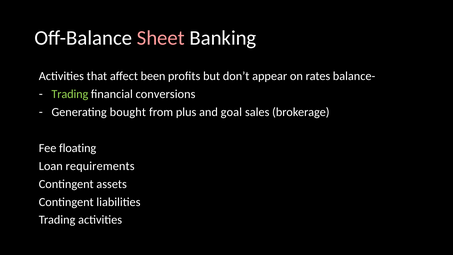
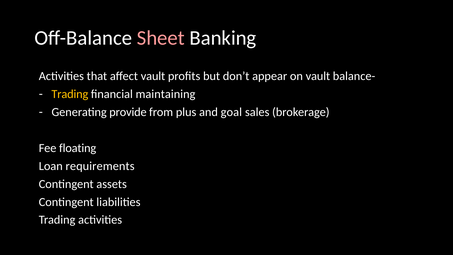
affect been: been -> vault (153, 76)
on rates: rates -> vault (318, 76)
Trading colour: light green -> yellow (70, 94)
conversions: conversions -> maintaining (166, 94)
bought: bought -> provide (128, 112)
